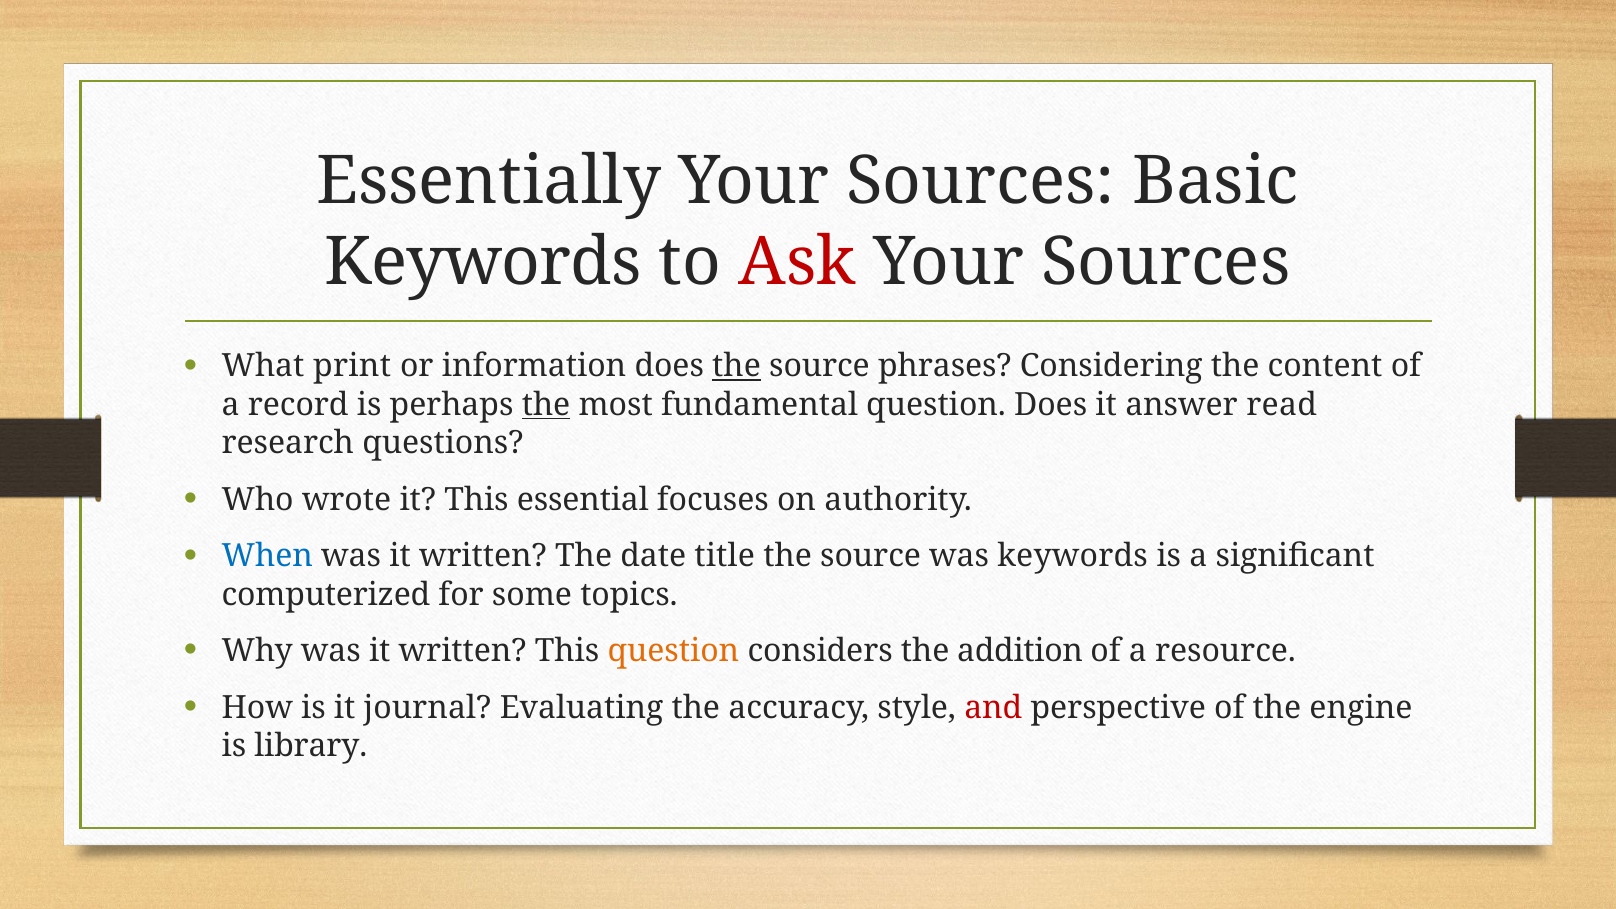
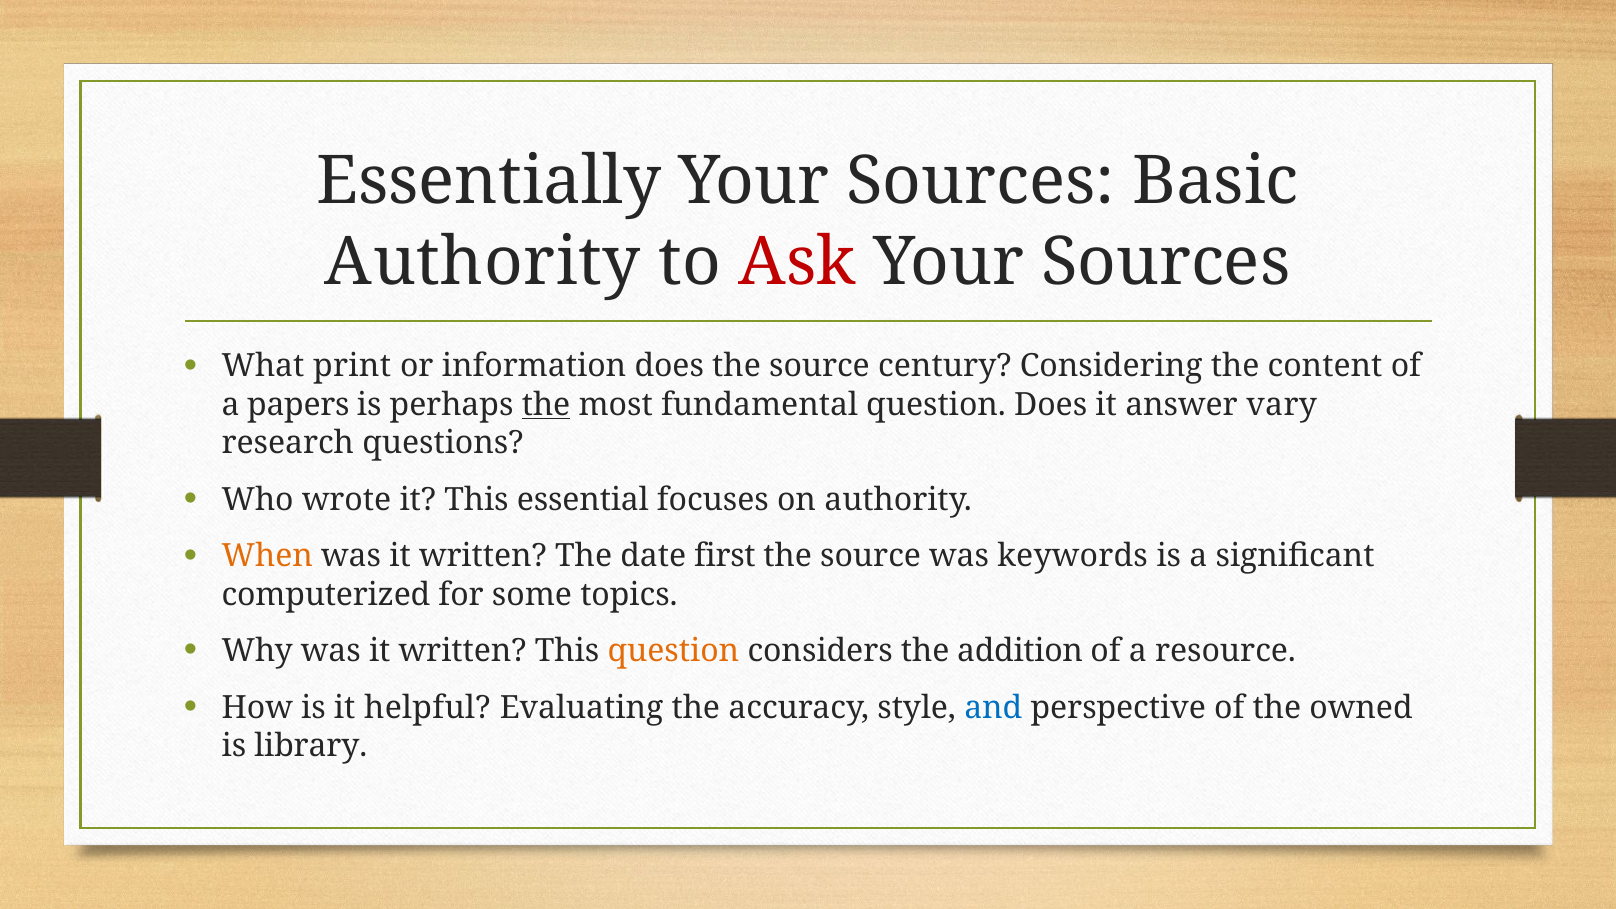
Keywords: Keywords -> Authority (483, 262)
the underline: present -> none (737, 366)
phrases: phrases -> century (945, 366)
record: record -> papers (298, 405)
read: read -> vary (1282, 405)
When colour: blue -> orange (267, 556)
title: title -> first (725, 556)
journal: journal -> helpful (427, 708)
and colour: red -> blue (993, 708)
engine: engine -> owned (1361, 708)
